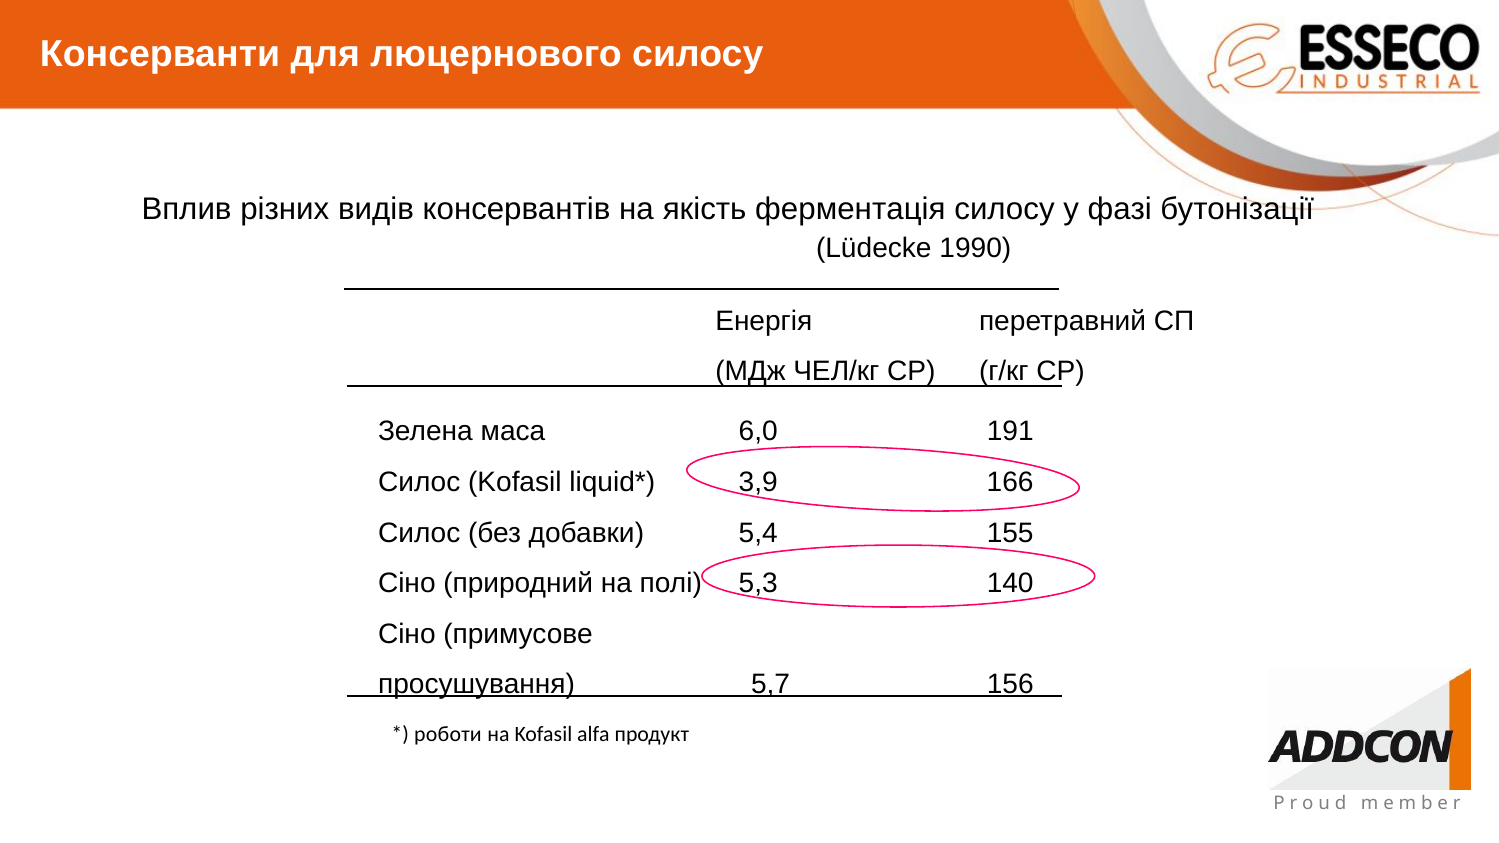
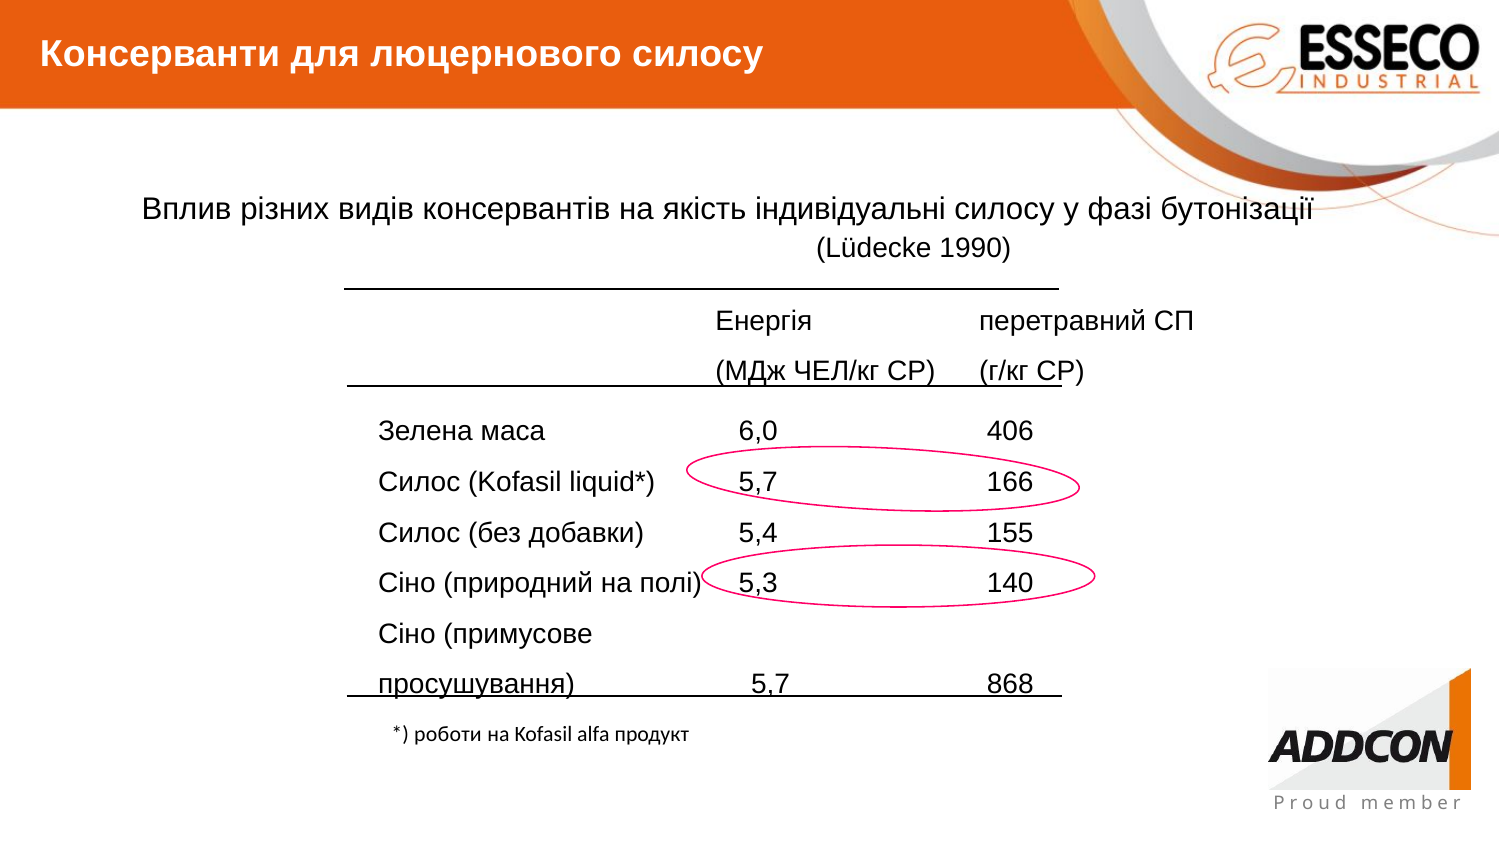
ферментація: ферментація -> індивідуальні (851, 210)
191: 191 -> 406 (1010, 432)
3,9: 3,9 -> 5,7 (758, 482)
156: 156 -> 868 (1010, 685)
